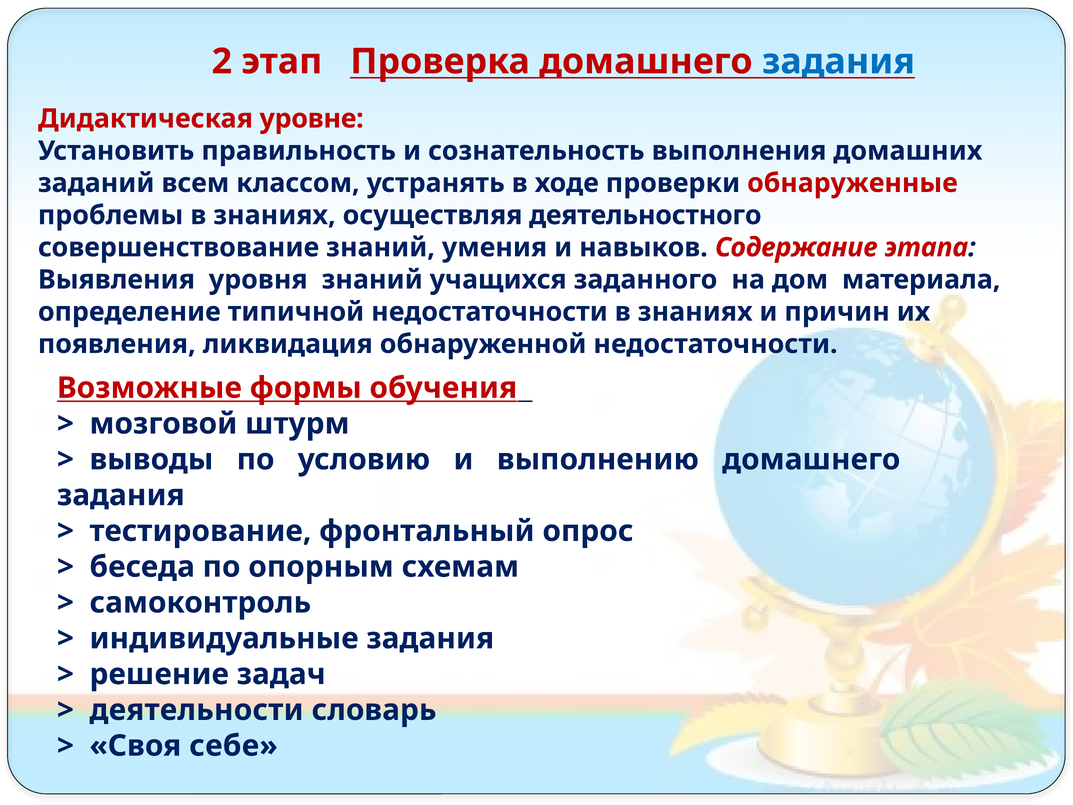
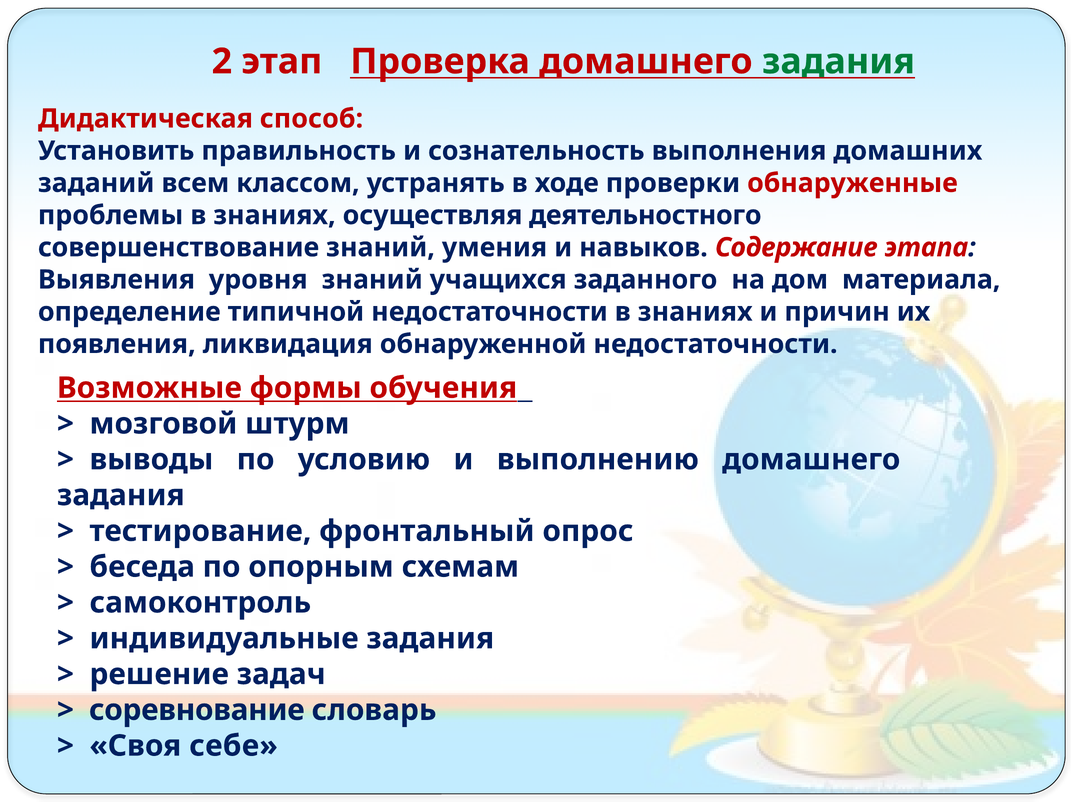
задания colour: blue -> green (838, 61)
уровне: уровне -> способ (311, 119)
деятельности: деятельности -> соревнование (197, 710)
